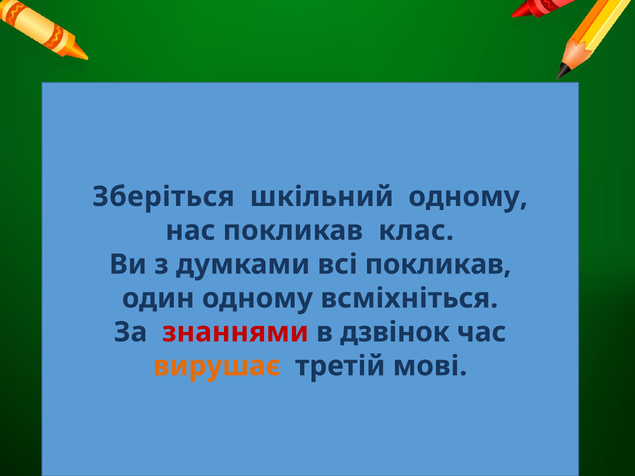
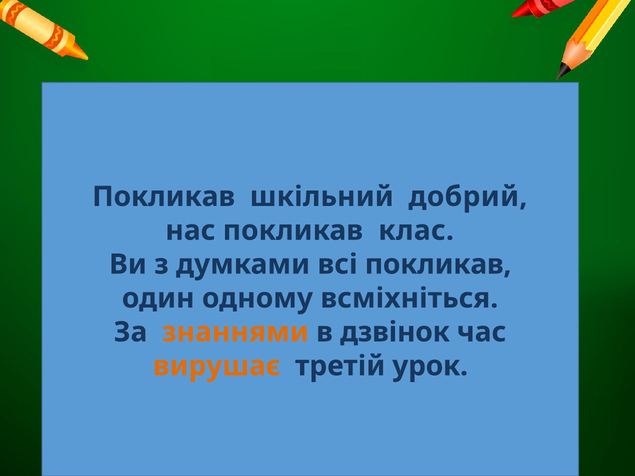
Зберіться: Зберіться -> Покликав (164, 197)
шкільний одному: одному -> добрий (468, 197)
знаннями colour: red -> orange (235, 332)
мові: мові -> урок (430, 366)
